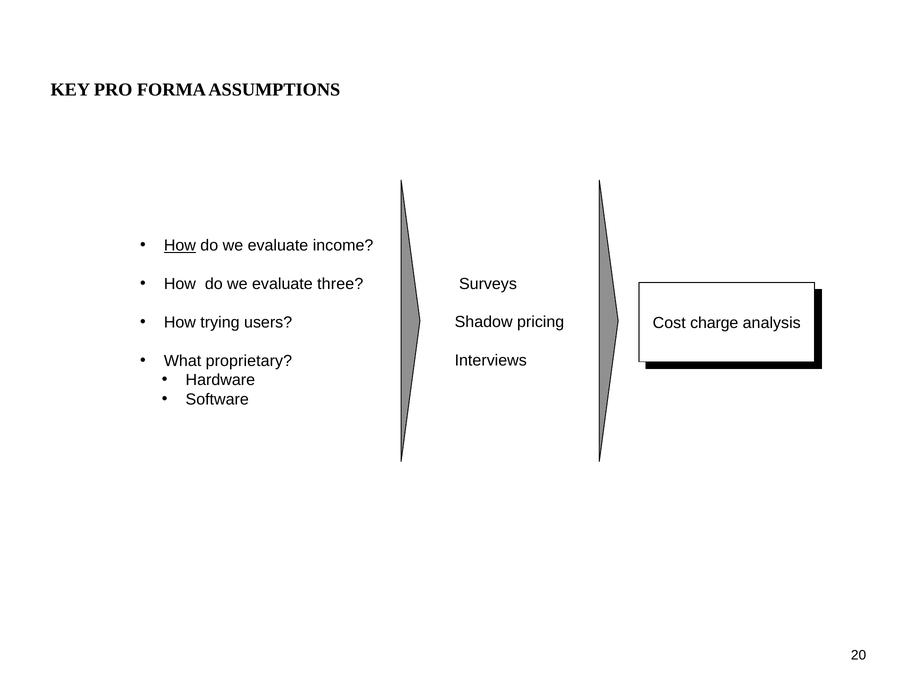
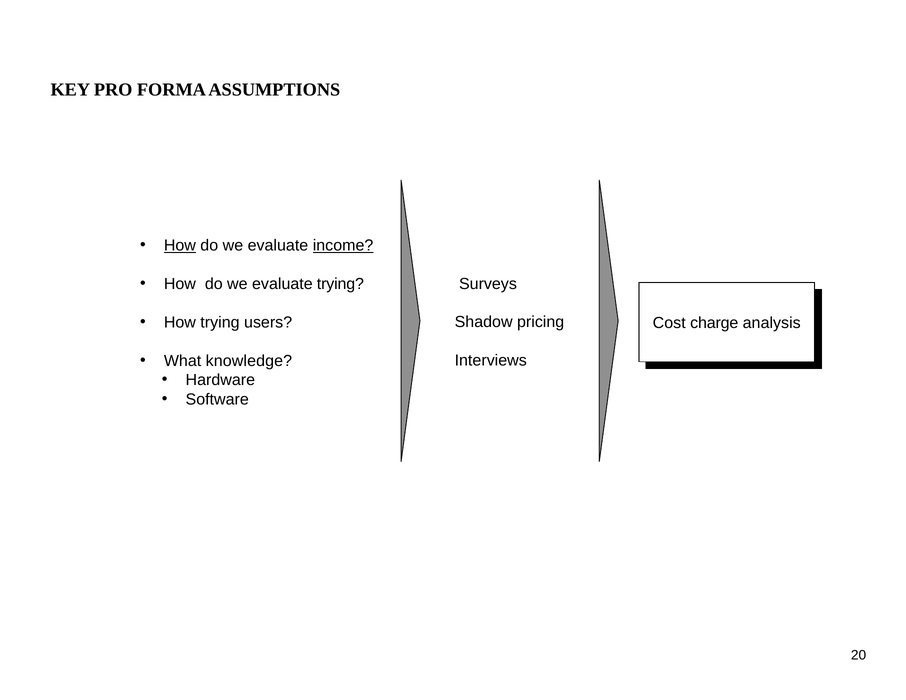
income underline: none -> present (343, 245)
evaluate three: three -> trying (340, 284)
proprietary: proprietary -> knowledge (249, 361)
